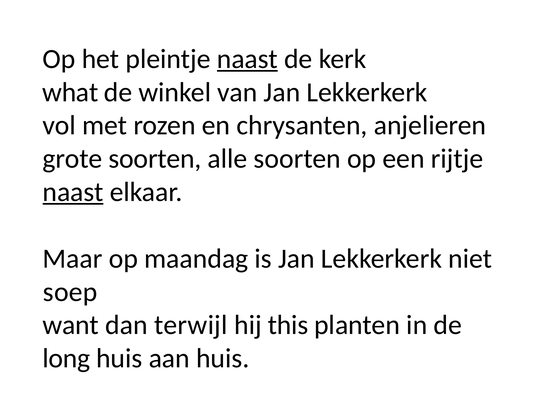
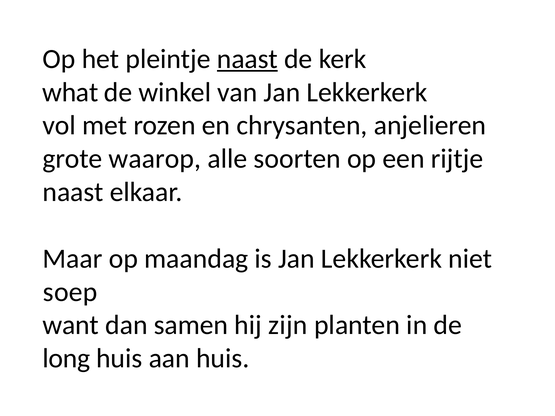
grote soorten: soorten -> waarop (155, 159)
naast underline: present -> none (73, 192)
terwijl: terwijl -> samen (191, 325)
this: this -> zijn (288, 325)
